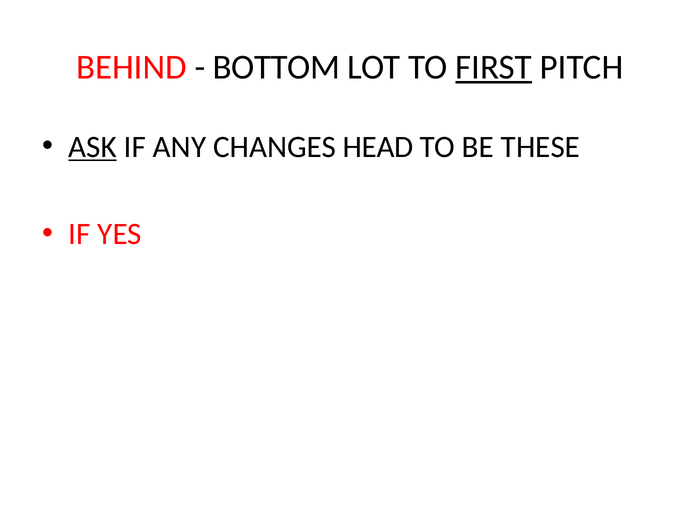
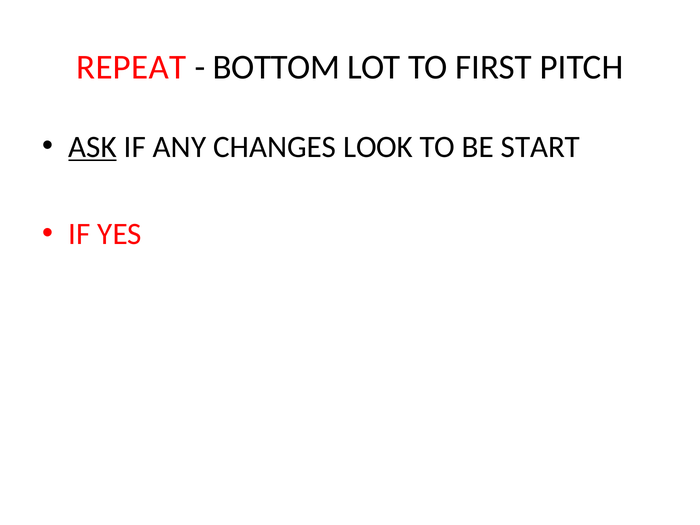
BEHIND: BEHIND -> REPEAT (131, 67)
FIRST underline: present -> none (494, 67)
HEAD: HEAD -> LOOK (378, 147)
THESE: THESE -> START (540, 147)
